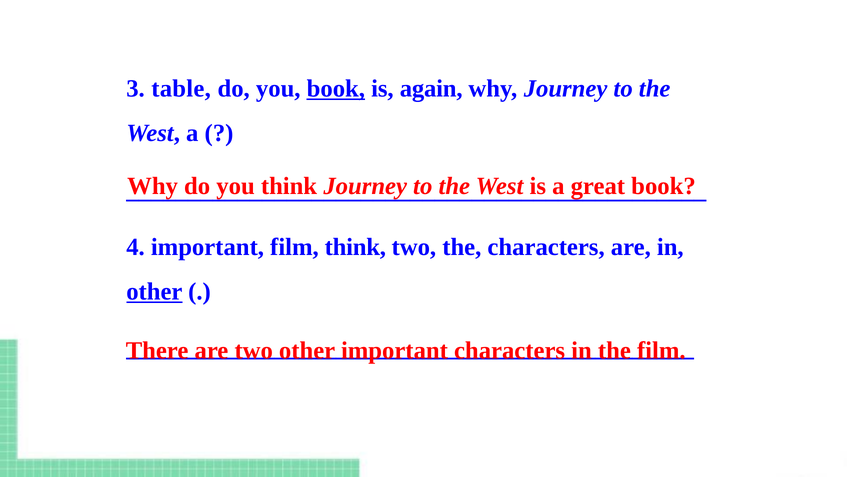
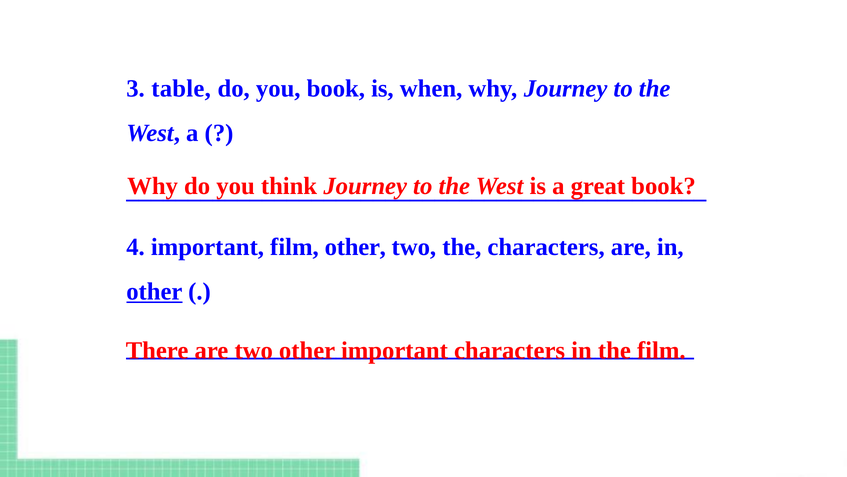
book underline: present -> none (336, 89)
again: again -> when (431, 89)
film think: think -> other (355, 247)
